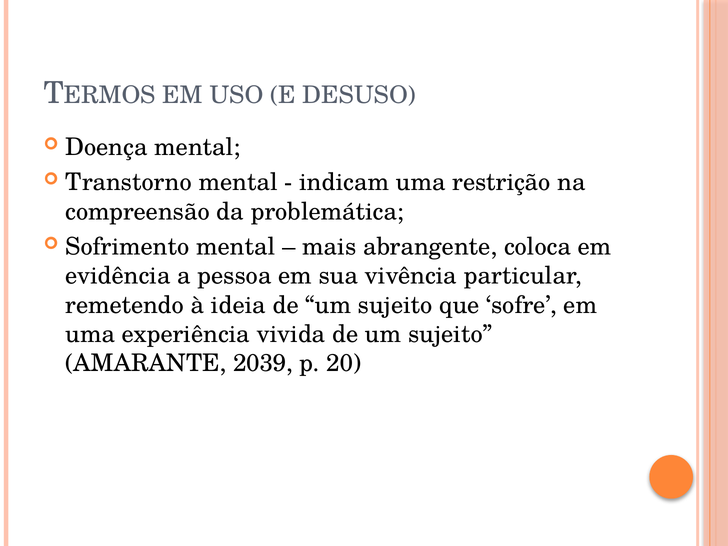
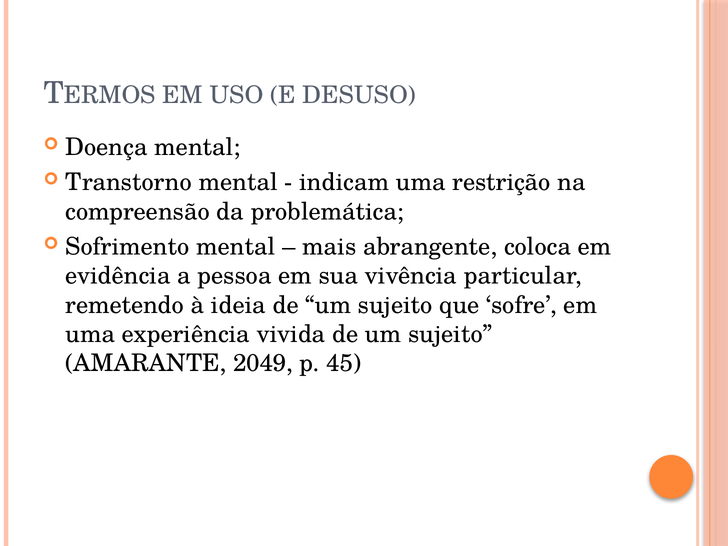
2039: 2039 -> 2049 (263, 363)
20: 20 -> 45 (344, 363)
